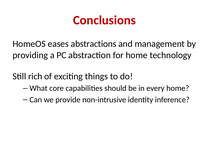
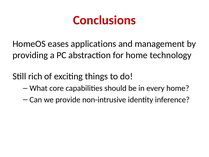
abstractions: abstractions -> applications (94, 44)
